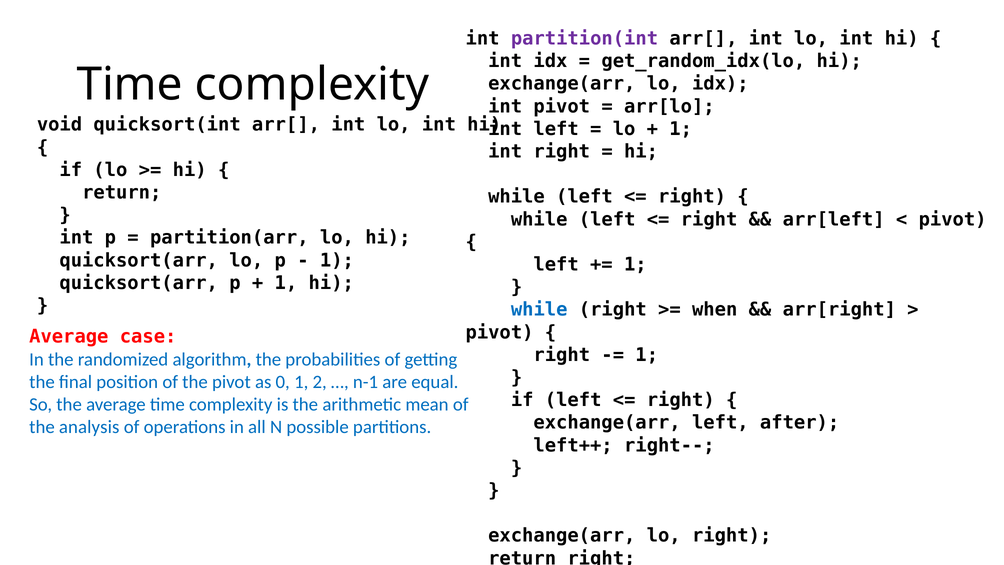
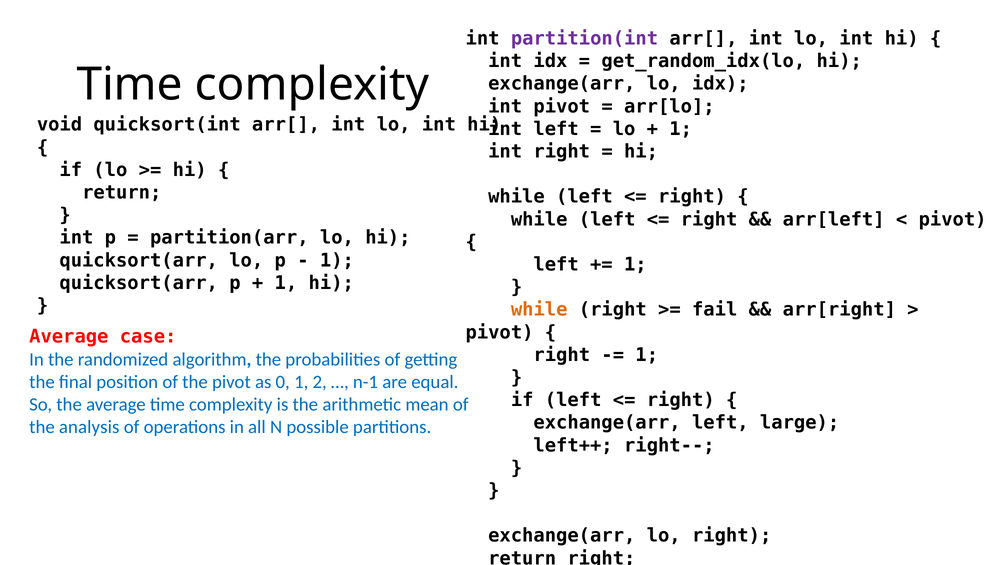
while colour: blue -> orange (539, 310)
when: when -> fail (715, 310)
after: after -> large (800, 423)
